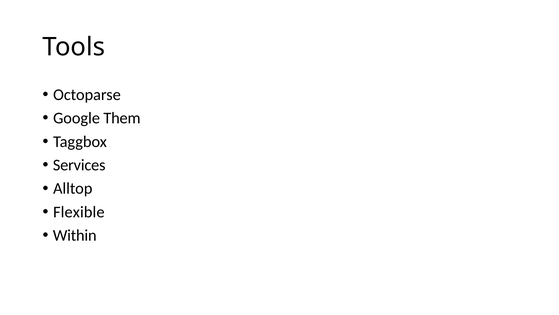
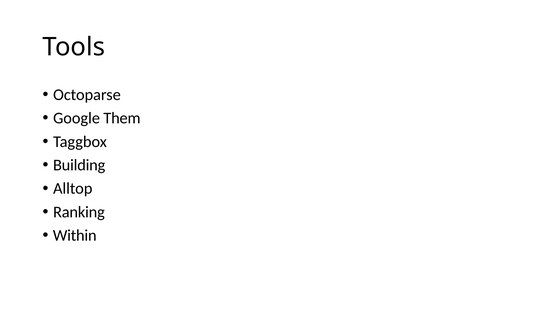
Services: Services -> Building (79, 165)
Flexible: Flexible -> Ranking (79, 212)
